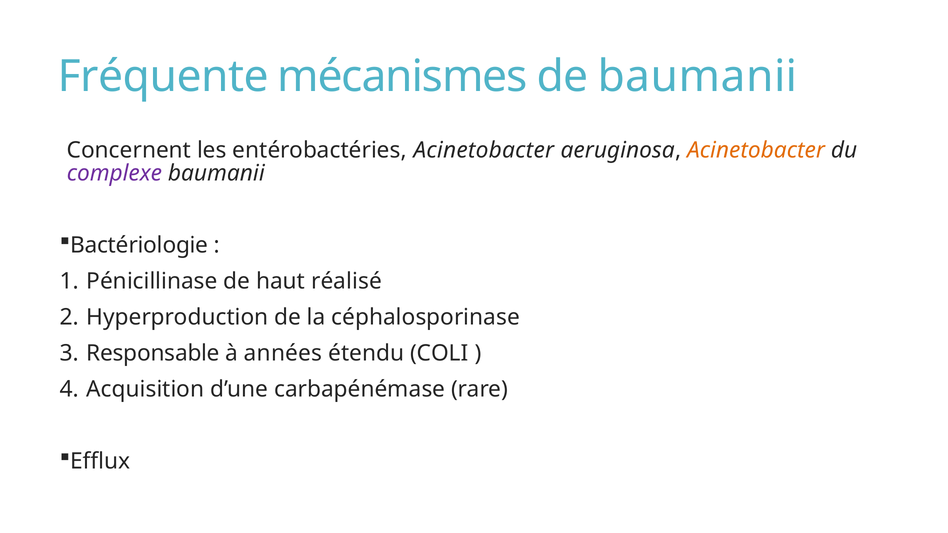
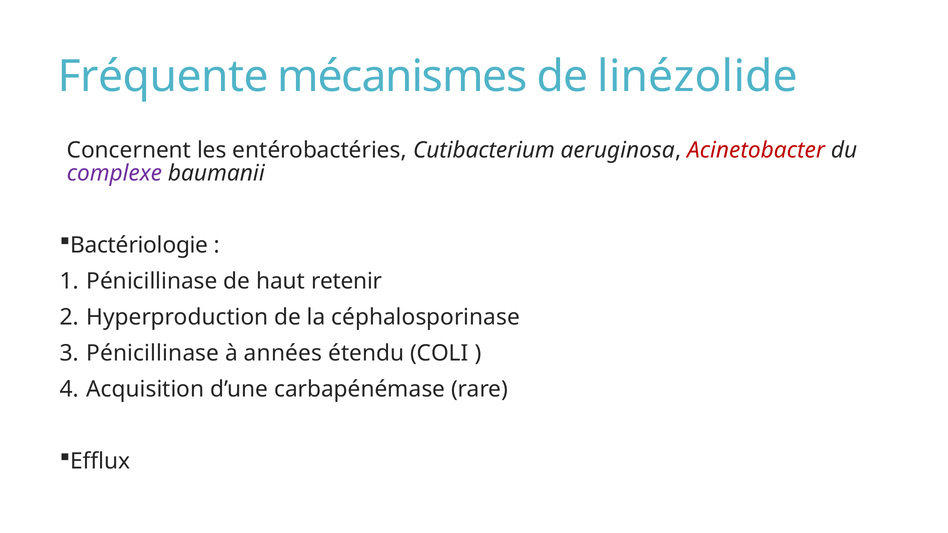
de baumanii: baumanii -> linézolide (698, 77)
entérobactéries Acinetobacter: Acinetobacter -> Cutibacterium (484, 150)
Acinetobacter colour: orange -> red (756, 150)
réalisé: réalisé -> retenir (347, 282)
Responsable: Responsable -> Pénicillinase (153, 354)
